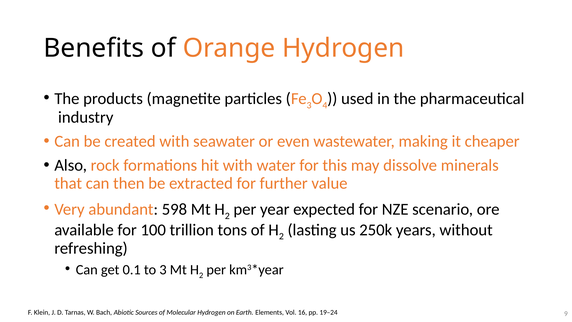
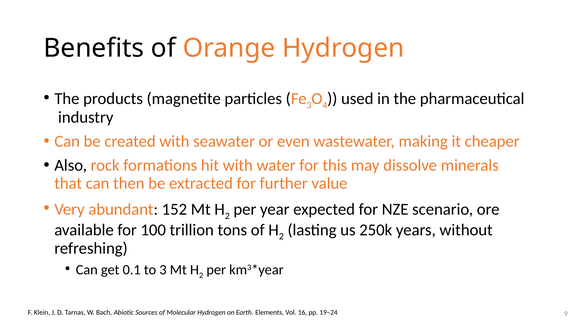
598: 598 -> 152 (174, 209)
